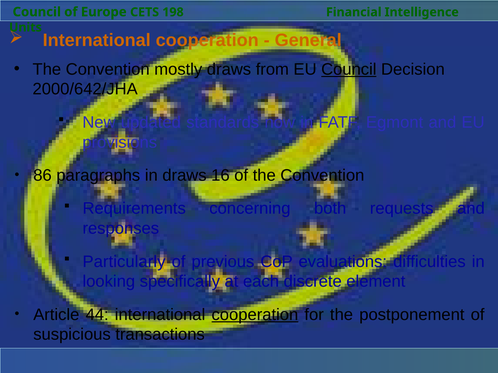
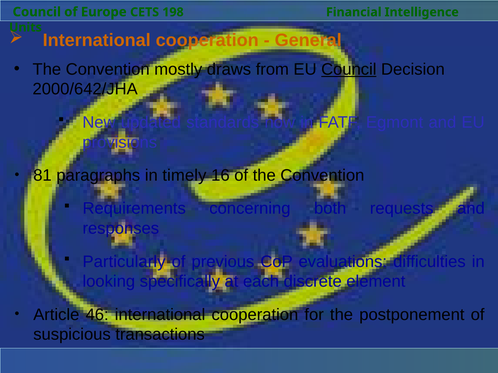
86: 86 -> 81 (43, 176)
in draws: draws -> timely (184, 176)
44: 44 -> 46 (97, 315)
cooperation underline: present -> none (255, 315)
